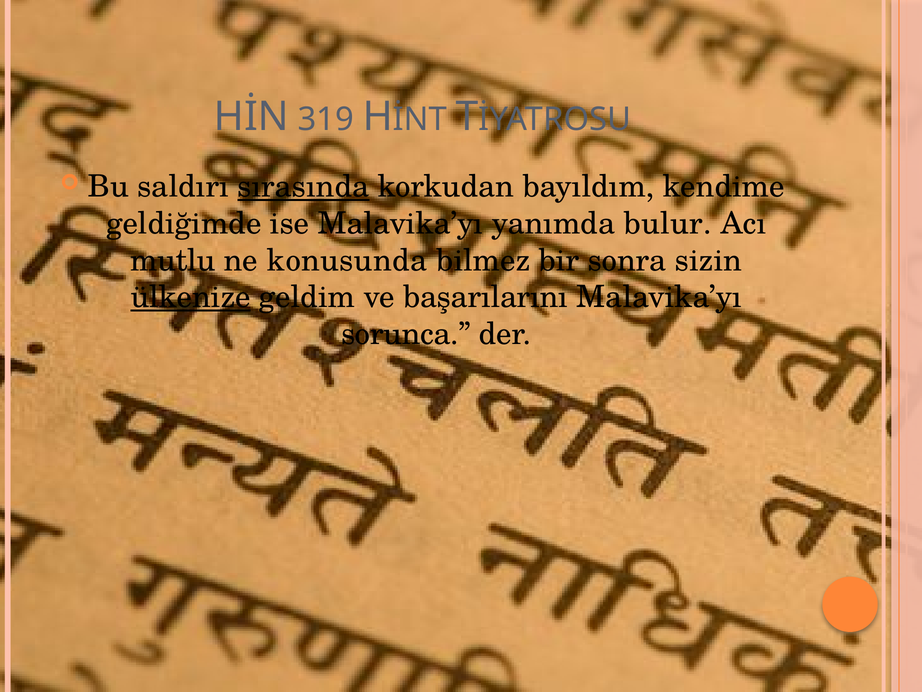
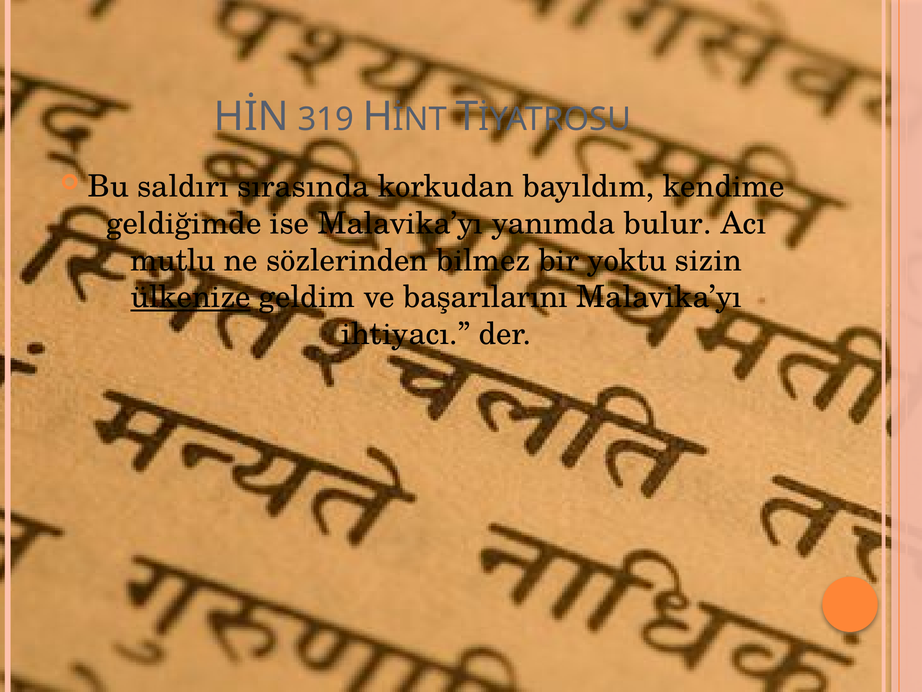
sırasında underline: present -> none (303, 186)
konusunda: konusunda -> sözlerinden (347, 260)
sonra: sonra -> yoktu (627, 260)
sorunca: sorunca -> ihtiyacı (406, 334)
